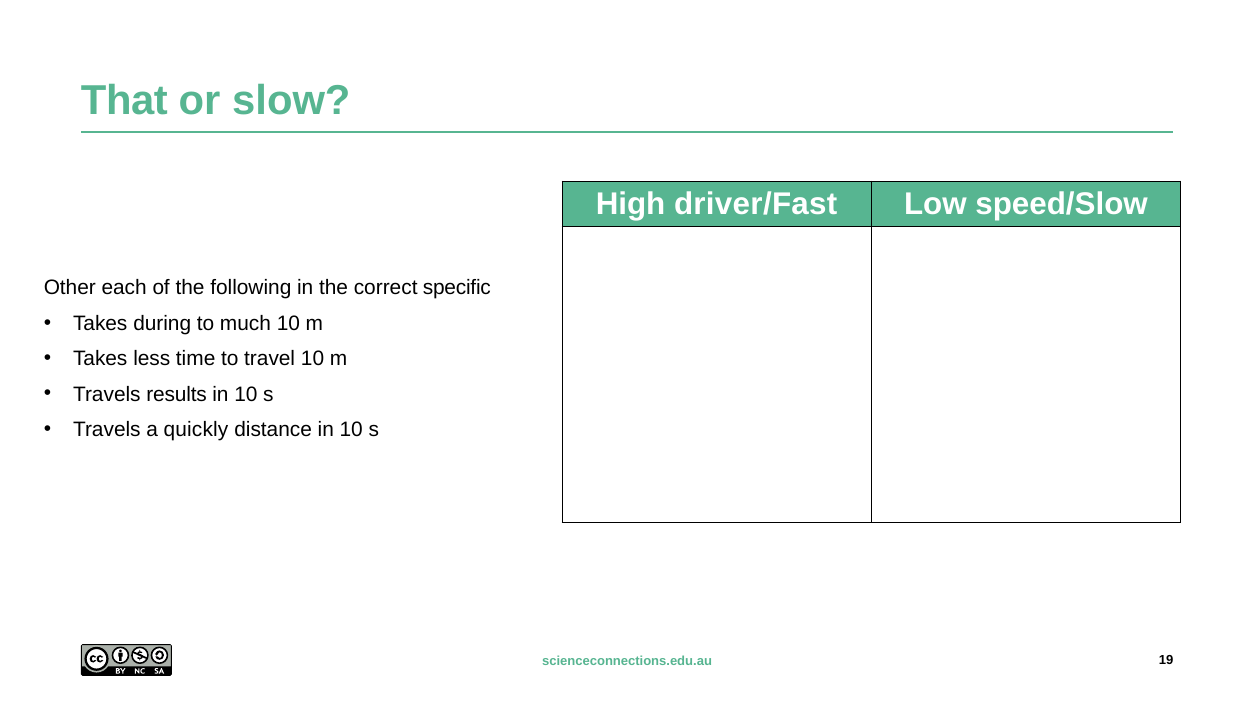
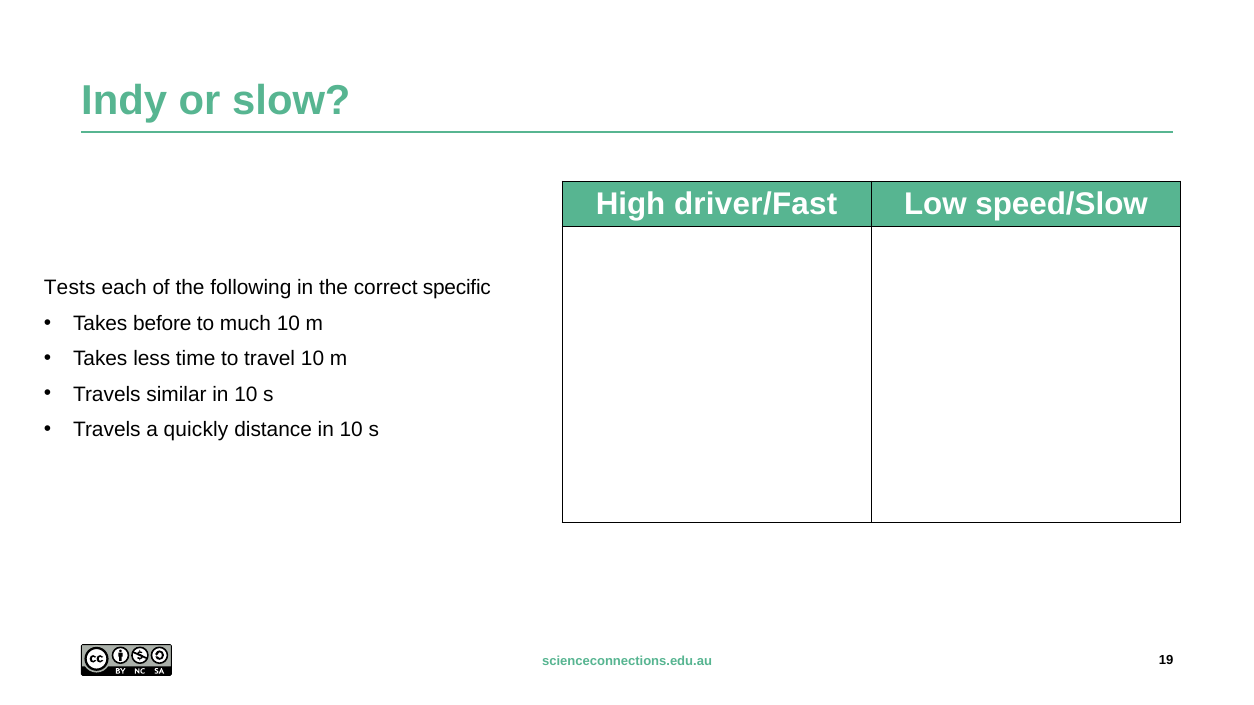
That: That -> Indy (124, 101)
Other: Other -> Tests (70, 288)
during: during -> before (162, 324)
results: results -> similar (177, 395)
